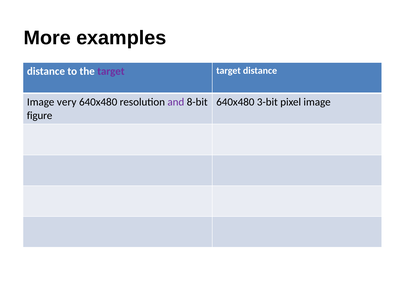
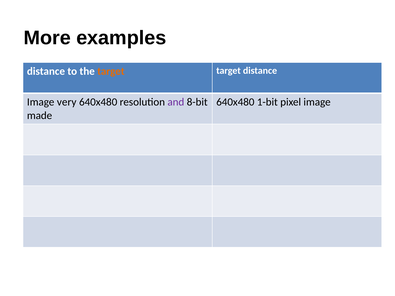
target colour: purple -> orange (111, 71)
3-bit: 3-bit -> 1-bit (267, 102)
figure: figure -> made (40, 116)
